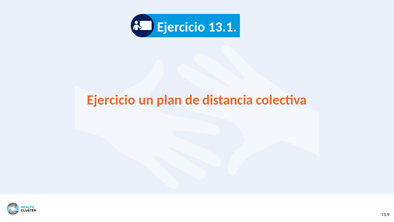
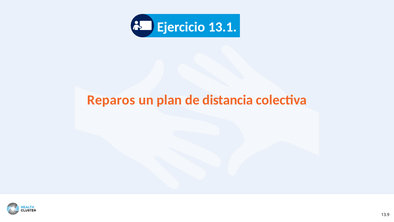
Ejercicio: Ejercicio -> Reparos (111, 100)
